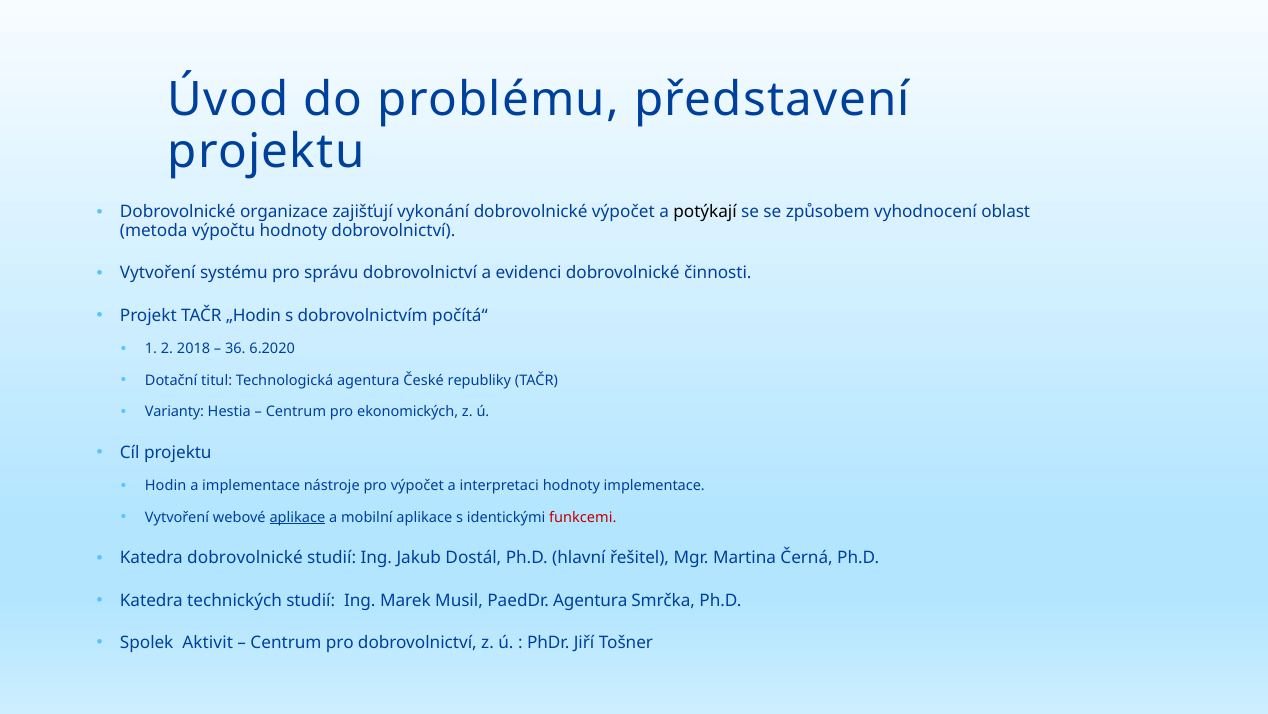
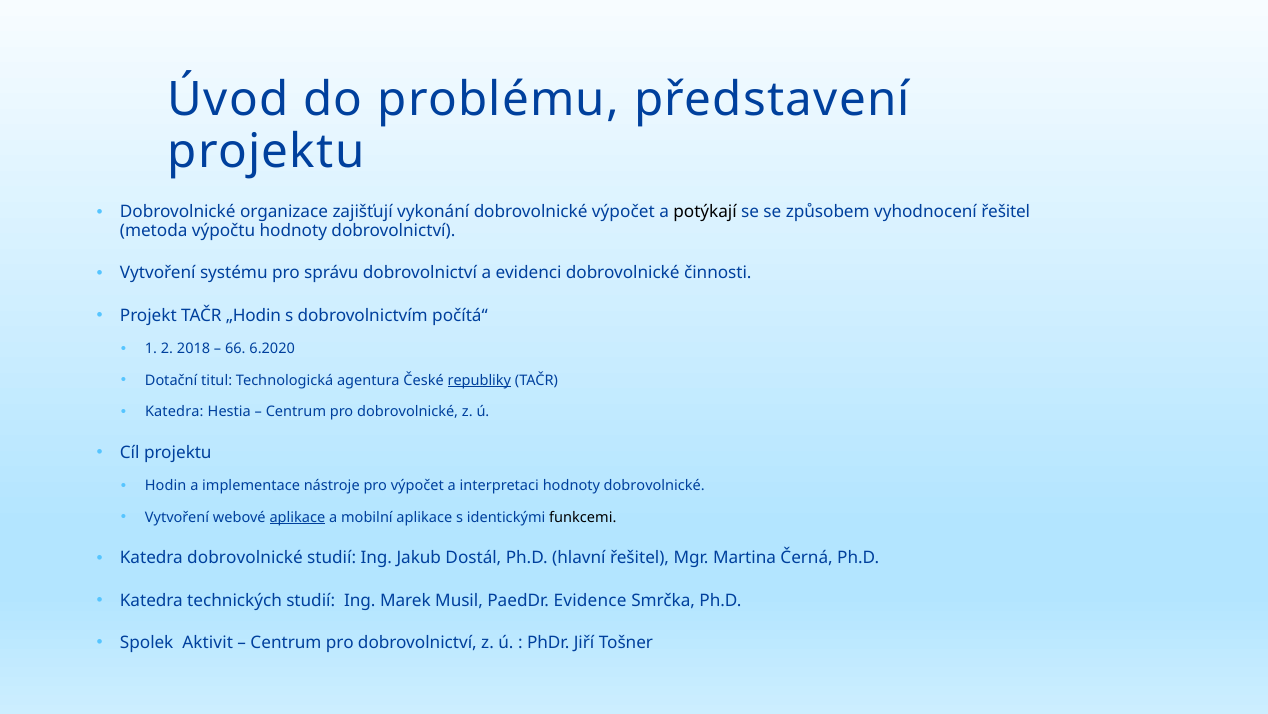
vyhodnocení oblast: oblast -> řešitel (1006, 212)
36: 36 -> 66 (235, 348)
republiky underline: none -> present (479, 380)
Varianty: Varianty -> Katedra (174, 412)
pro ekonomických: ekonomických -> dobrovolnické (408, 412)
hodnoty implementace: implementace -> dobrovolnické (654, 485)
funkcemi colour: red -> black (583, 517)
PaedDr Agentura: Agentura -> Evidence (590, 600)
